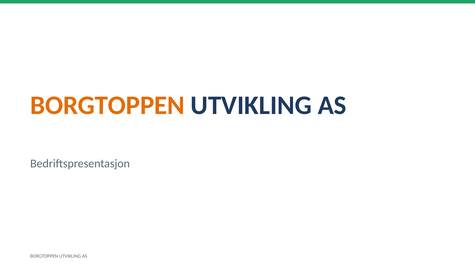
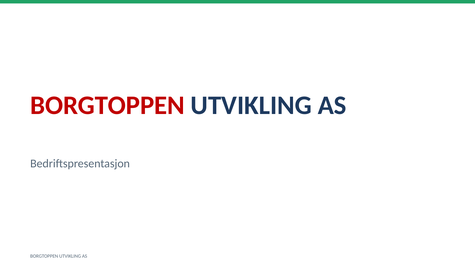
BORGTOPPEN colour: orange -> red (107, 105)
